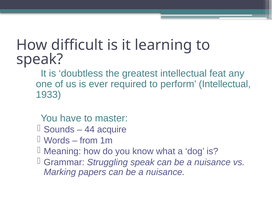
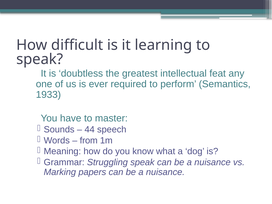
perform Intellectual: Intellectual -> Semantics (225, 84)
acquire: acquire -> speech (112, 130)
